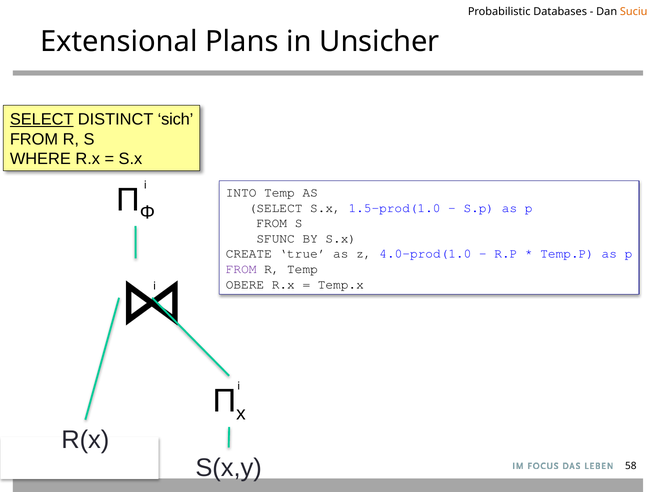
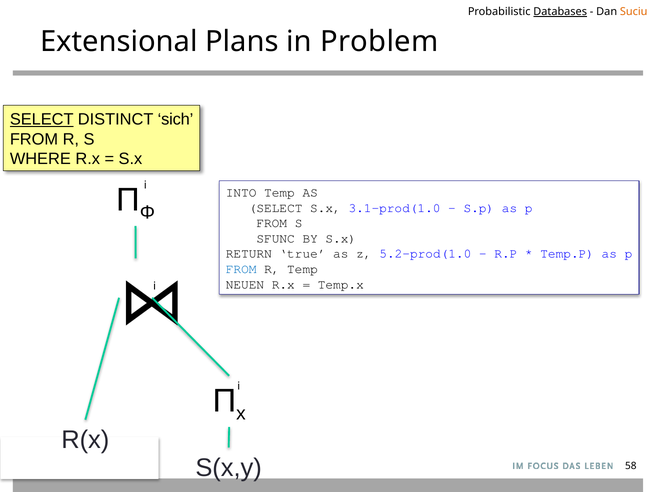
Databases underline: none -> present (560, 12)
Unsicher: Unsicher -> Problem (379, 41)
1.5-prod(1.0: 1.5-prod(1.0 -> 3.1-prod(1.0 (394, 208)
CREATE: CREATE -> RETURN (249, 254)
4.0-prod(1.0: 4.0-prod(1.0 -> 5.2-prod(1.0 (425, 254)
FROM colour: purple -> blue (241, 269)
OBERE: OBERE -> NEUEN (245, 284)
